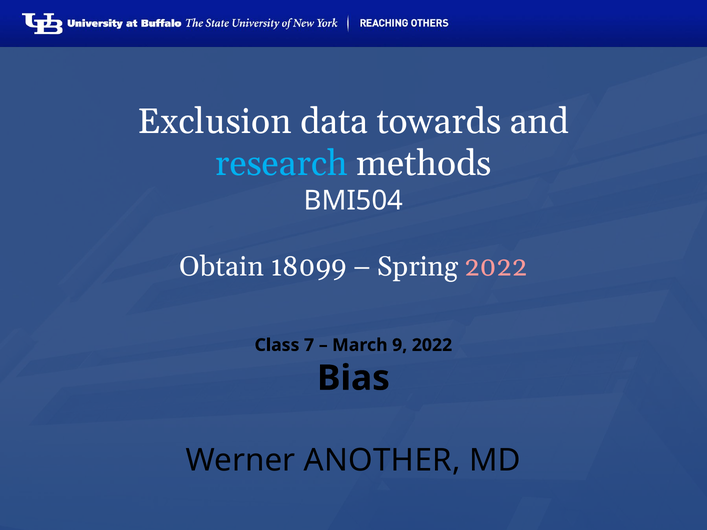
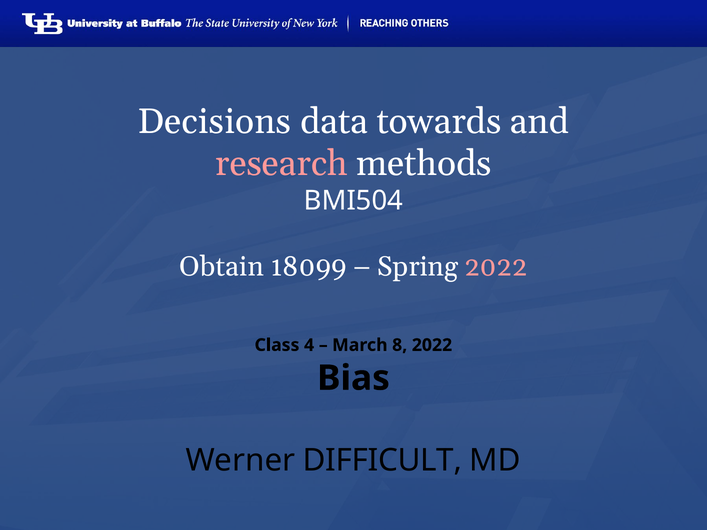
Exclusion: Exclusion -> Decisions (214, 121)
research colour: light blue -> pink (281, 164)
7: 7 -> 4 (309, 345)
9: 9 -> 8 (400, 345)
ANOTHER: ANOTHER -> DIFFICULT (382, 461)
